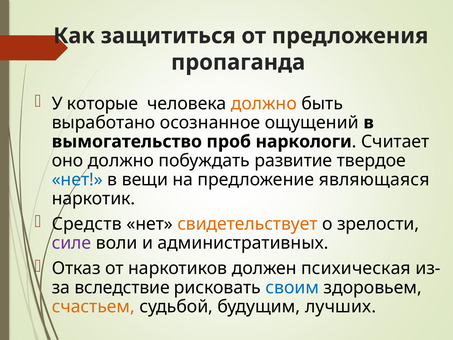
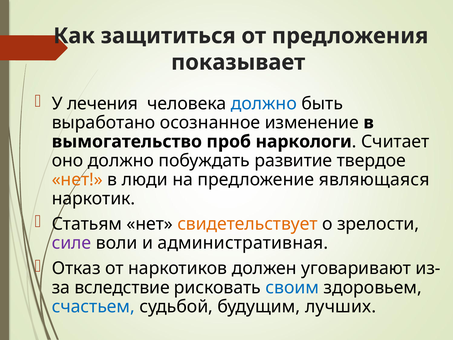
пропаганда: пропаганда -> показывает (238, 62)
которые: которые -> лечения (103, 103)
должно colour: orange -> blue (264, 103)
ощущений: ощущений -> изменение (312, 122)
нет colour: blue -> orange (77, 180)
вещи: вещи -> люди (145, 180)
Средств: Средств -> Статьям (87, 224)
административных: административных -> административная (243, 243)
психическая: психическая -> уговаривают (356, 268)
счастьем colour: orange -> blue (93, 306)
